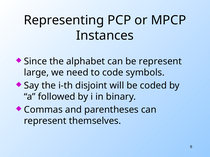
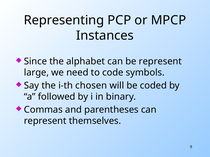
disjoint: disjoint -> chosen (91, 86)
